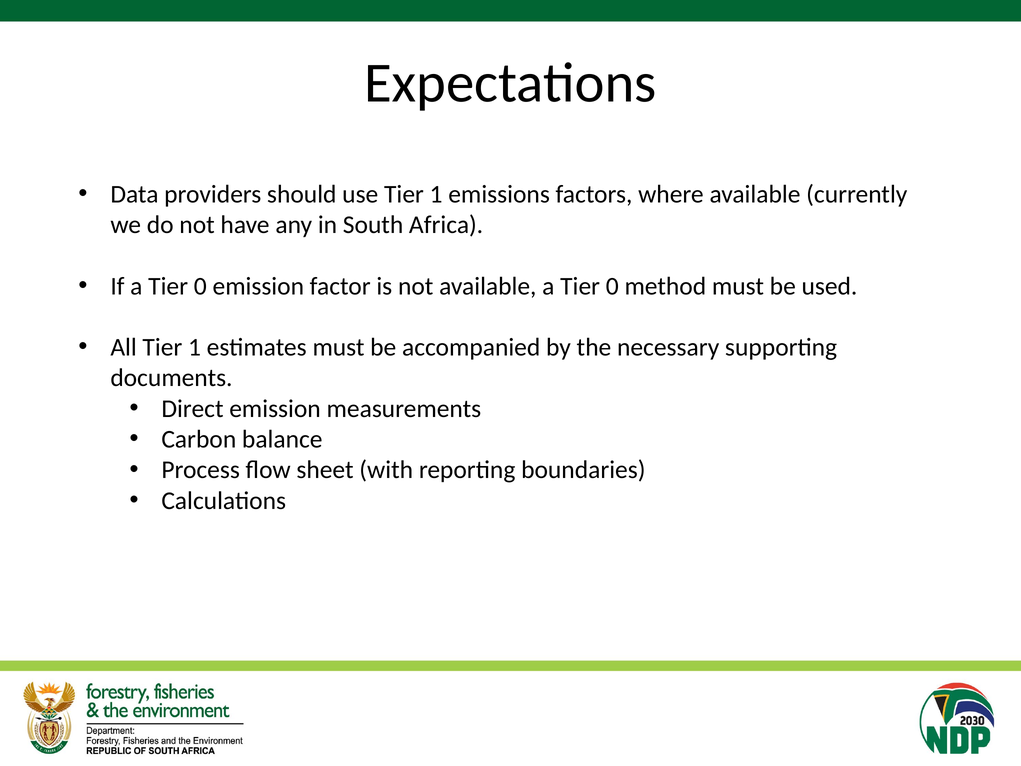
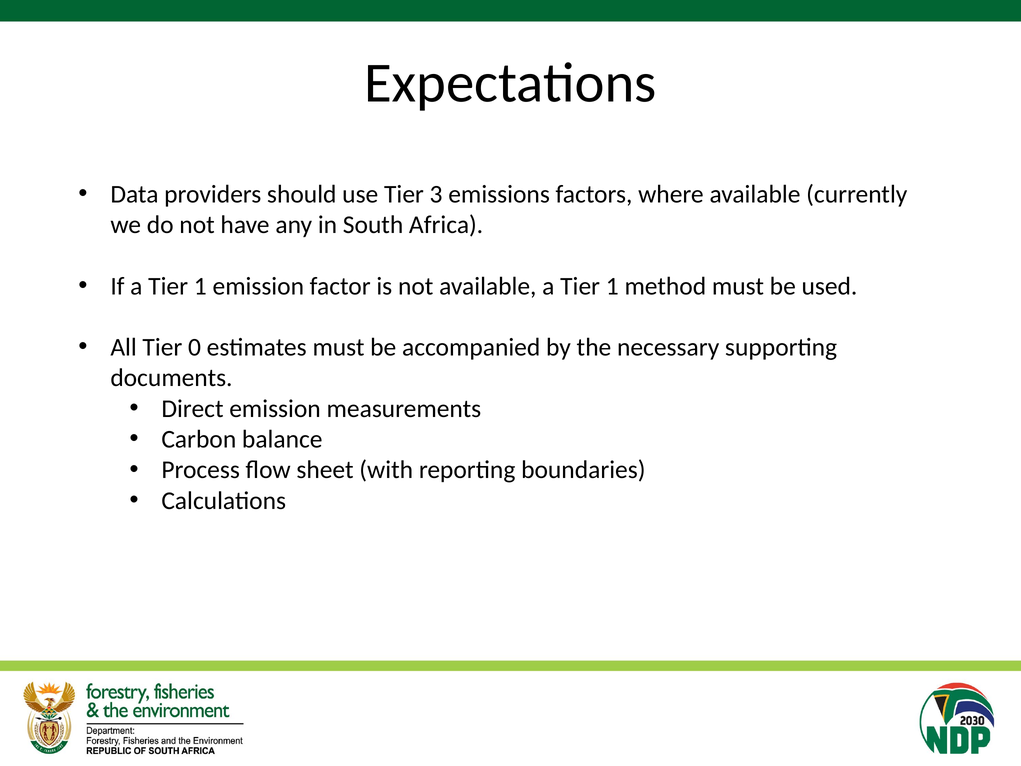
use Tier 1: 1 -> 3 (436, 194)
If a Tier 0: 0 -> 1 (200, 286)
available a Tier 0: 0 -> 1 (612, 286)
All Tier 1: 1 -> 0 (195, 347)
